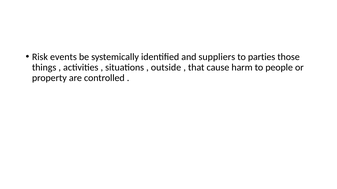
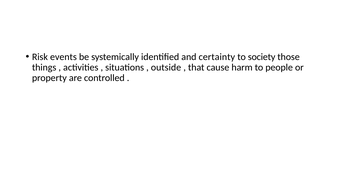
suppliers: suppliers -> certainty (217, 57)
parties: parties -> society (262, 57)
